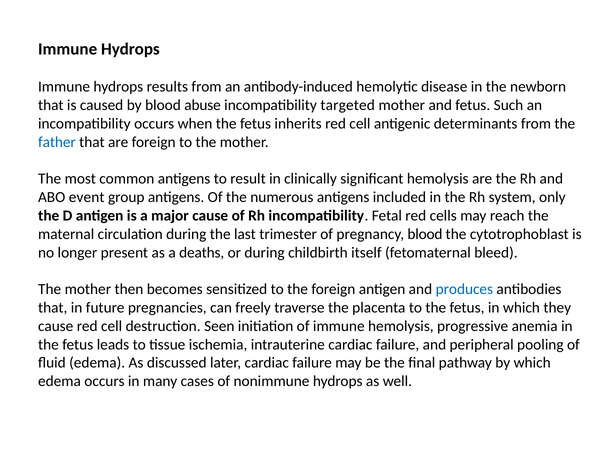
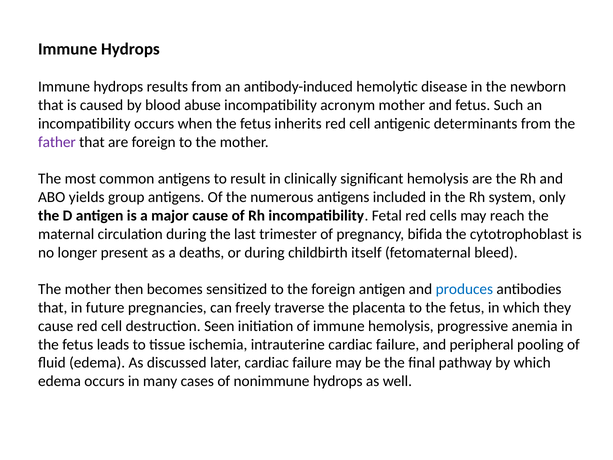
targeted: targeted -> acronym (348, 105)
father colour: blue -> purple (57, 142)
event: event -> yields (87, 197)
pregnancy blood: blood -> bifida (425, 234)
